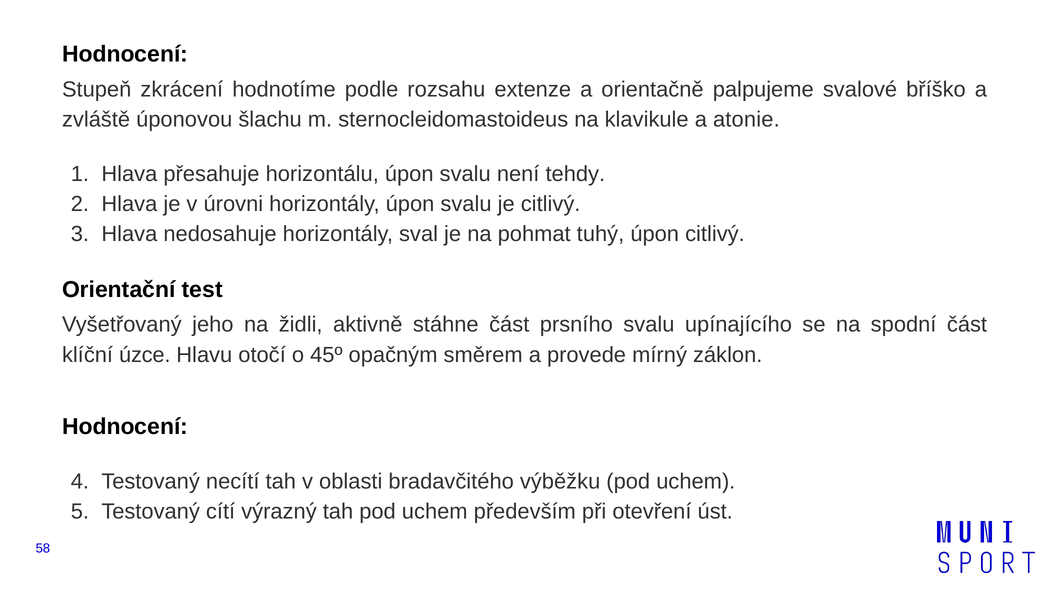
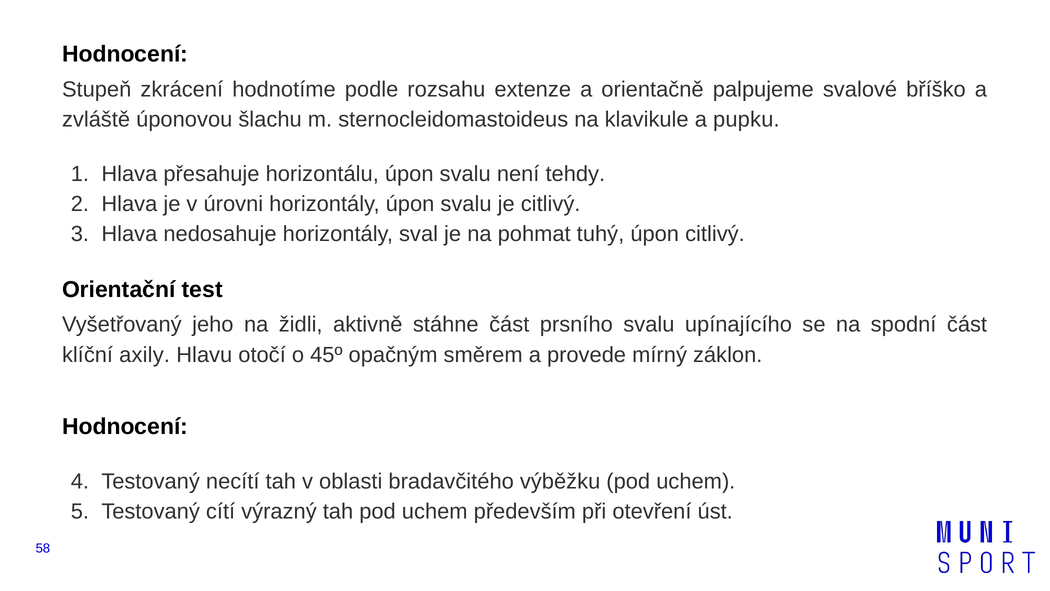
atonie: atonie -> pupku (746, 119)
úzce: úzce -> axily (145, 355)
